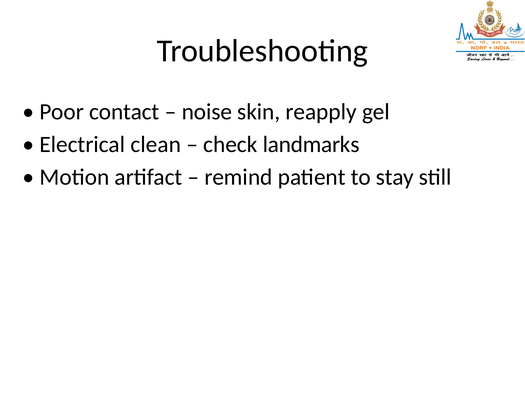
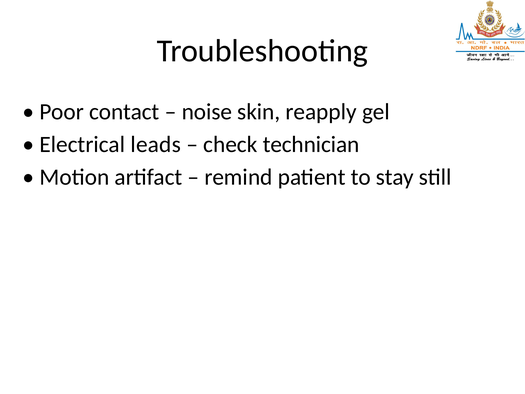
clean: clean -> leads (156, 144)
landmarks: landmarks -> technician (311, 144)
